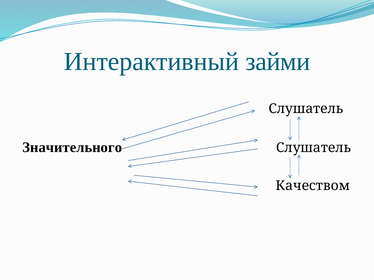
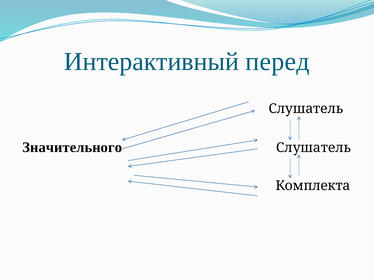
займи: займи -> перед (278, 62)
Качеством: Качеством -> Комплекта (313, 186)
